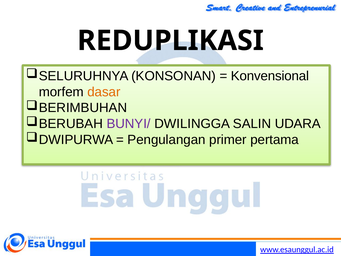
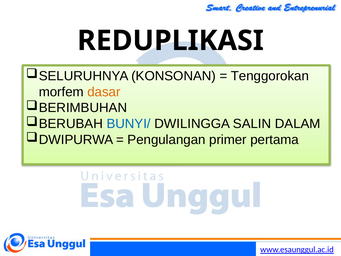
Konvensional: Konvensional -> Tenggorokan (270, 76)
BUNYI/ colour: purple -> blue (129, 124)
UDARA: UDARA -> DALAM (298, 124)
